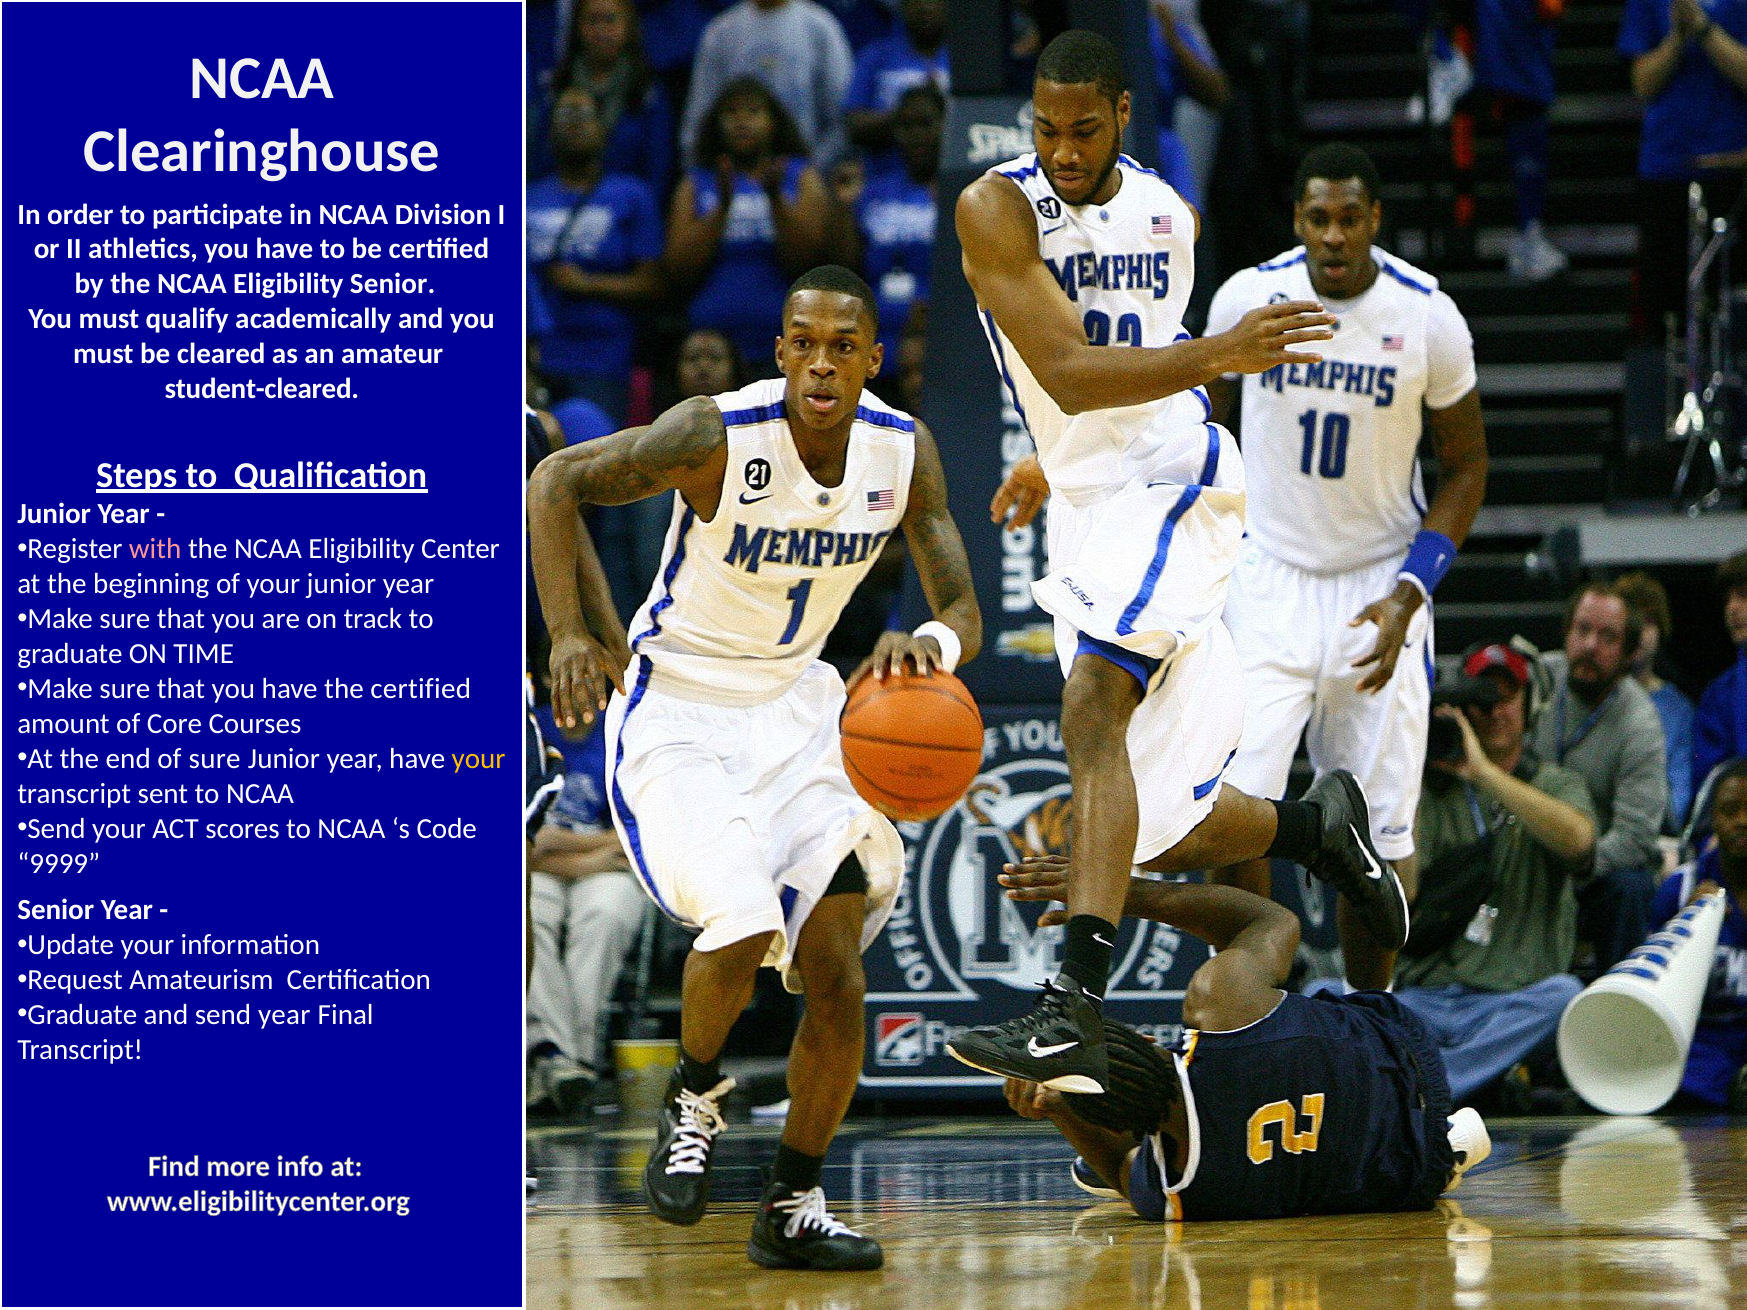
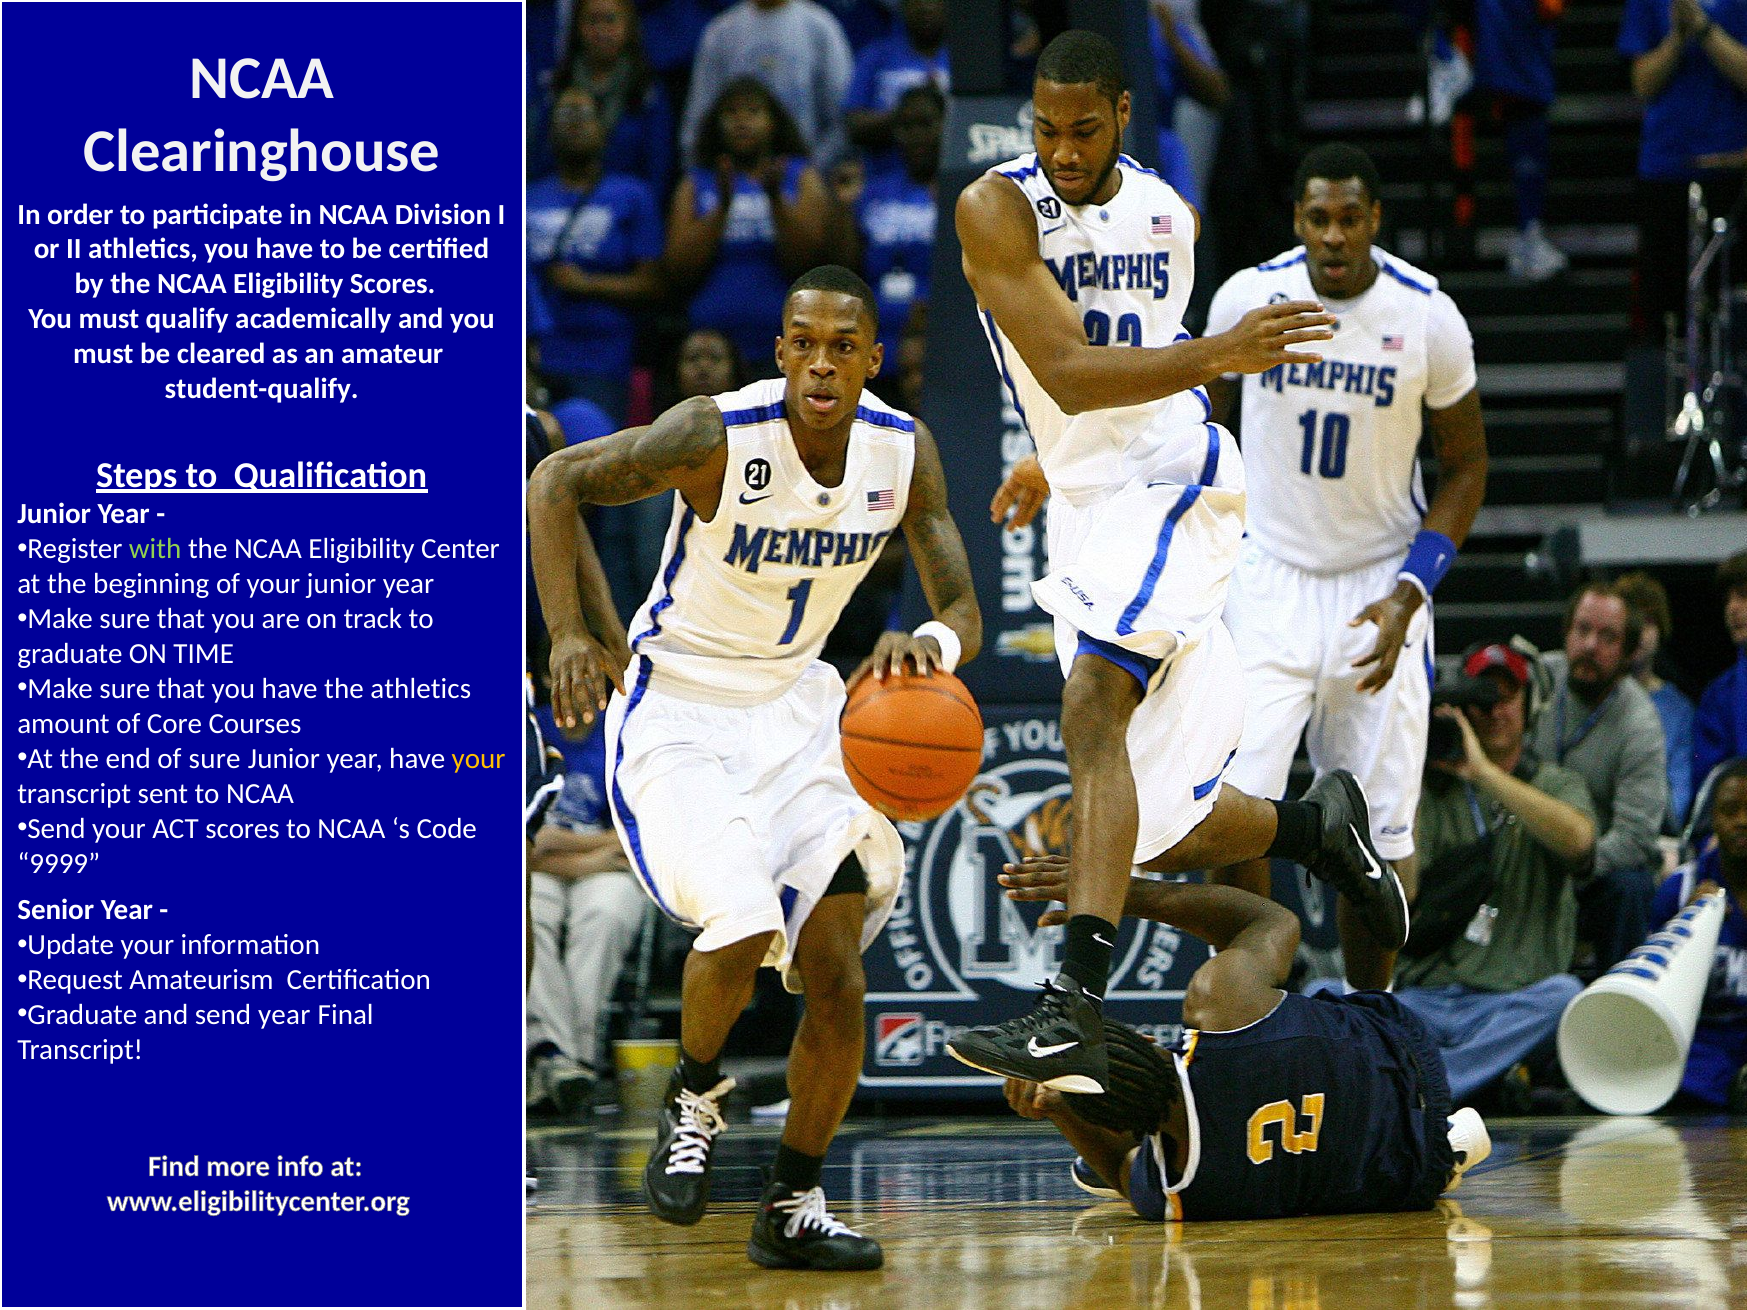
Eligibility Senior: Senior -> Scores (393, 284)
student-cleared: student-cleared -> student-qualify (262, 389)
with colour: pink -> light green (155, 549)
the certified: certified -> athletics (421, 689)
